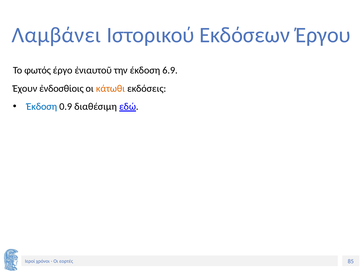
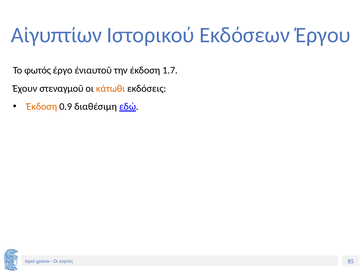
Λαμβάνει: Λαμβάνει -> Αἰγυπτίων (56, 35)
6.9: 6.9 -> 1.7 (170, 70)
ἐνδοσθίοις: ἐνδοσθίοις -> στεναγμοῦ (61, 88)
Έκδοση colour: blue -> orange (42, 106)
